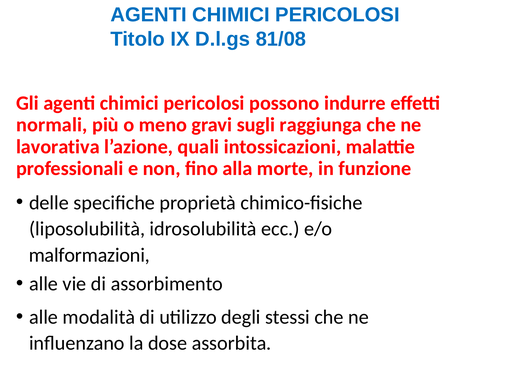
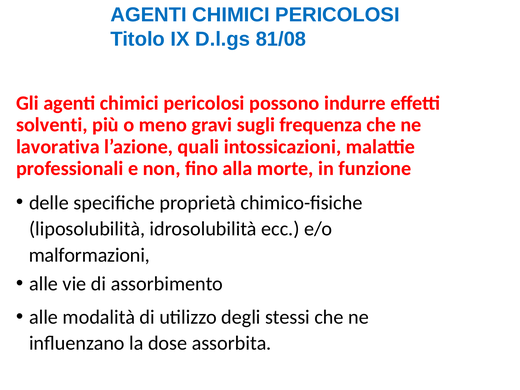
normali: normali -> solventi (52, 125)
raggiunga: raggiunga -> frequenza (321, 125)
